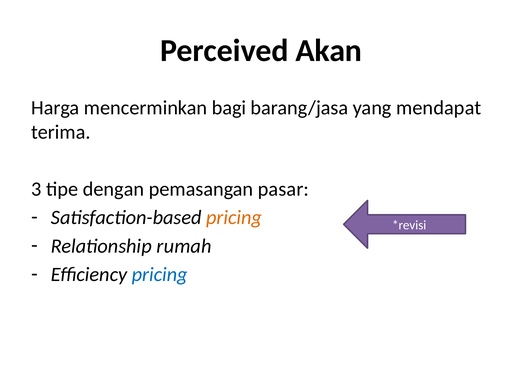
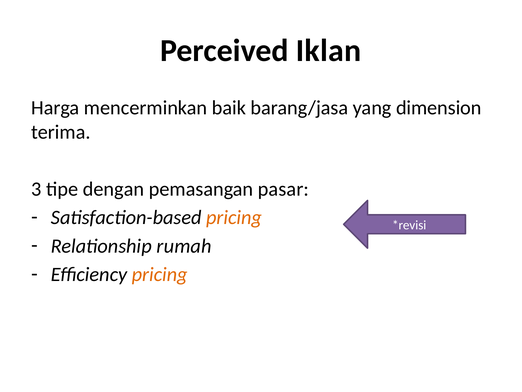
Akan: Akan -> Iklan (329, 51)
bagi: bagi -> baik (229, 108)
mendapat: mendapat -> dimension (439, 108)
pricing colour: blue -> orange (160, 274)
